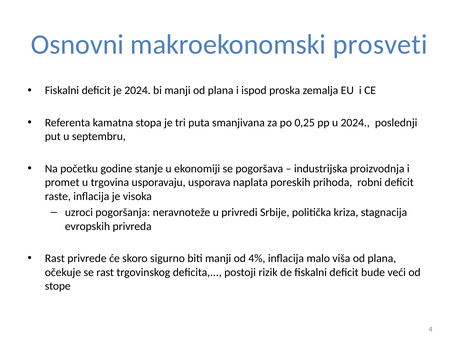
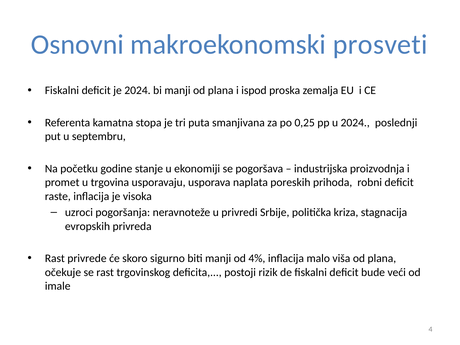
stope: stope -> imale (58, 286)
